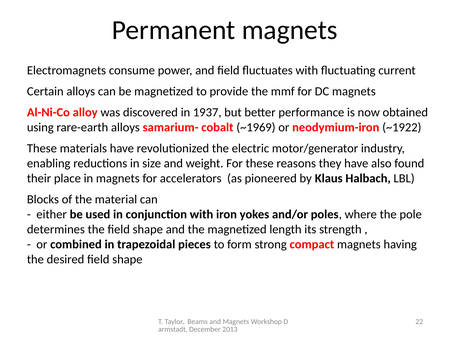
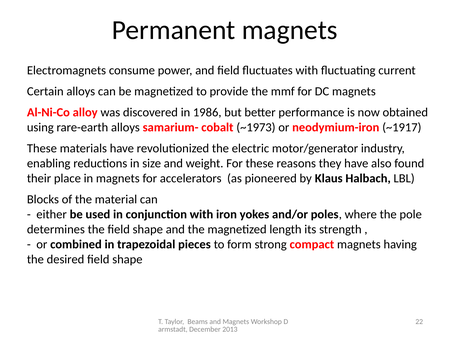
1937: 1937 -> 1986 (207, 113)
~1969: ~1969 -> ~1973 (256, 128)
~1922: ~1922 -> ~1917 (402, 128)
